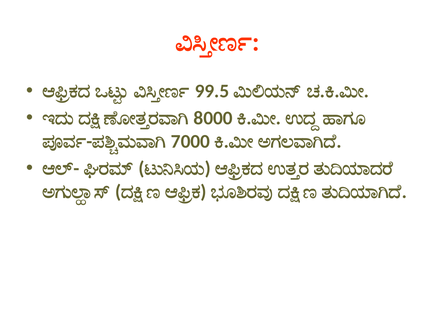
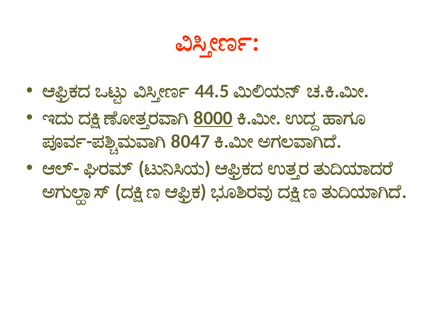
99.5: 99.5 -> 44.5 (212, 91)
8000 underline: none -> present (213, 118)
7000: 7000 -> 8047 (190, 142)
